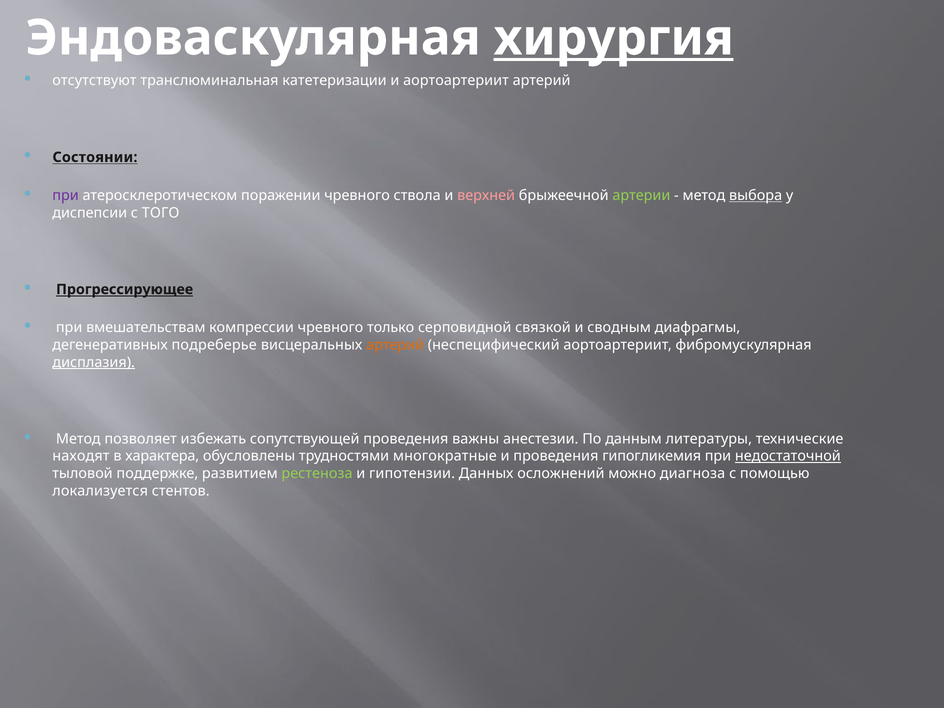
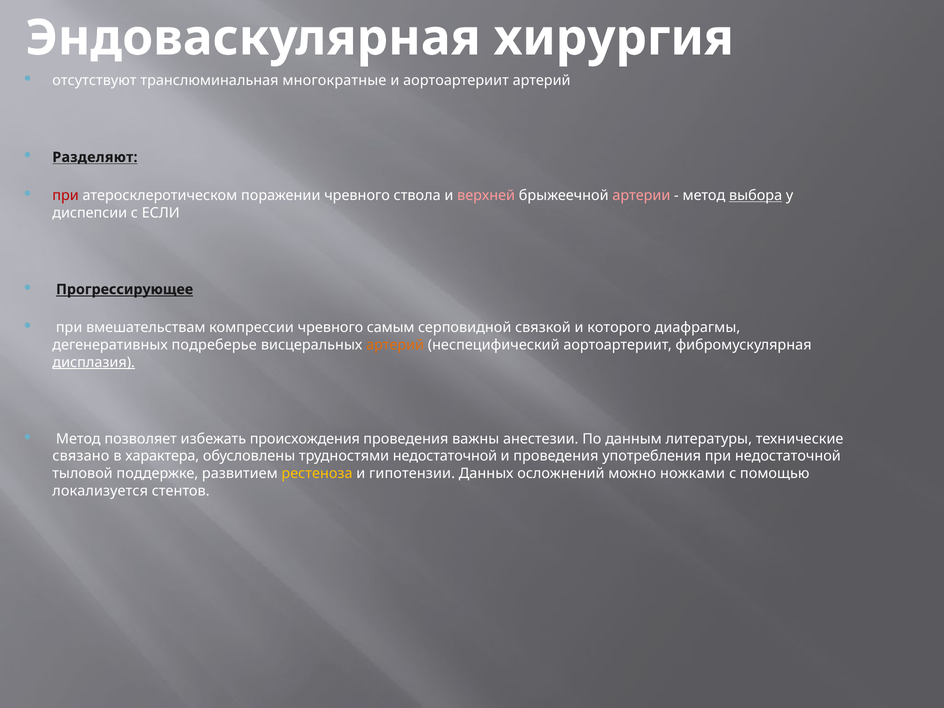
хирургия underline: present -> none (614, 38)
катетеризации: катетеризации -> многократные (334, 81)
Состоянии: Состоянии -> Разделяют (95, 157)
при colour: purple -> red (66, 196)
артерии colour: light green -> pink (641, 196)
ТОГО: ТОГО -> ЕСЛИ (161, 213)
только: только -> самым (391, 328)
сводным: сводным -> которого (619, 328)
сопутствующей: сопутствующей -> происхождения (305, 439)
находят: находят -> связано (81, 456)
трудностями многократные: многократные -> недостаточной (445, 456)
гипогликемия: гипогликемия -> употребления (652, 456)
недостаточной underline: present -> none (788, 456)
рестеноза colour: light green -> yellow (317, 474)
диагноза: диагноза -> ножками (693, 474)
